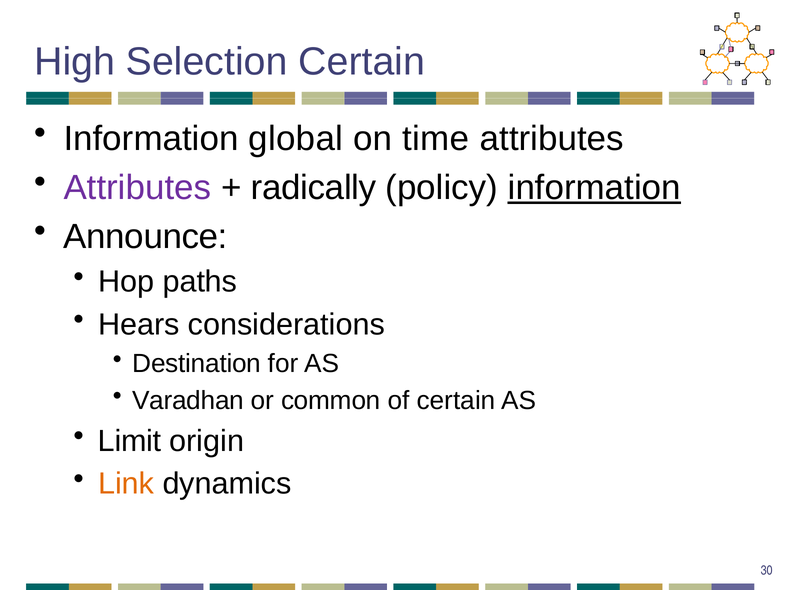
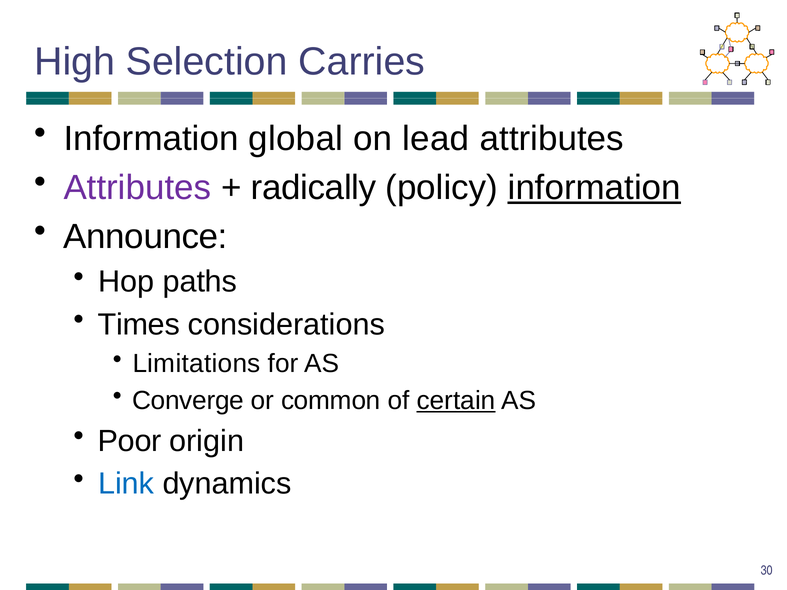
Selection Certain: Certain -> Carries (362, 62)
time: time -> lead (436, 139)
Hears: Hears -> Times (139, 325)
Destination: Destination -> Limitations (196, 364)
Varadhan: Varadhan -> Converge (188, 401)
certain underline: none -> present (456, 401)
Limit: Limit -> Poor (130, 441)
Link colour: orange -> blue (126, 484)
